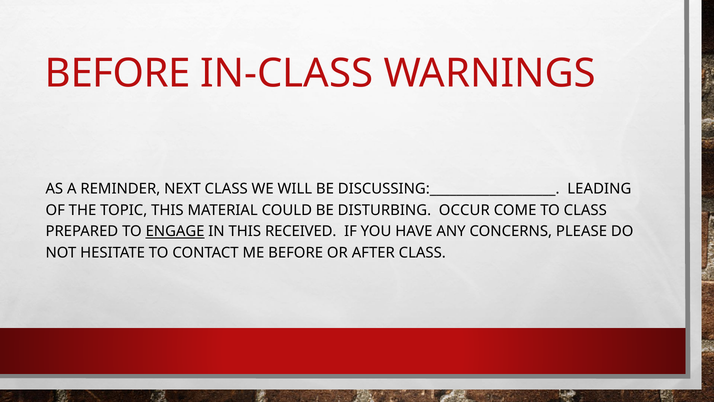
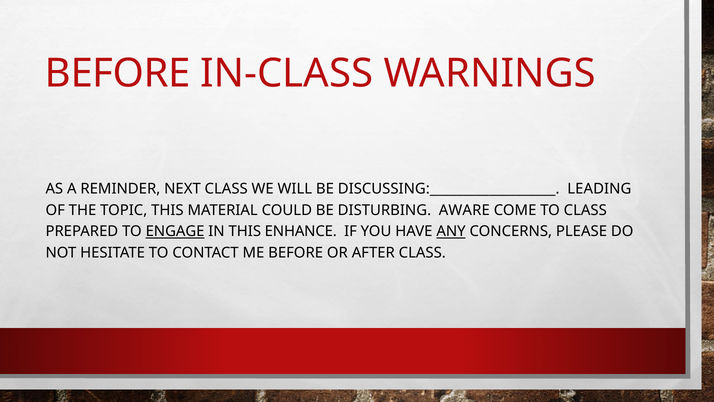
OCCUR: OCCUR -> AWARE (464, 210)
RECEIVED: RECEIVED -> ENHANCE (301, 231)
ANY underline: none -> present (451, 231)
